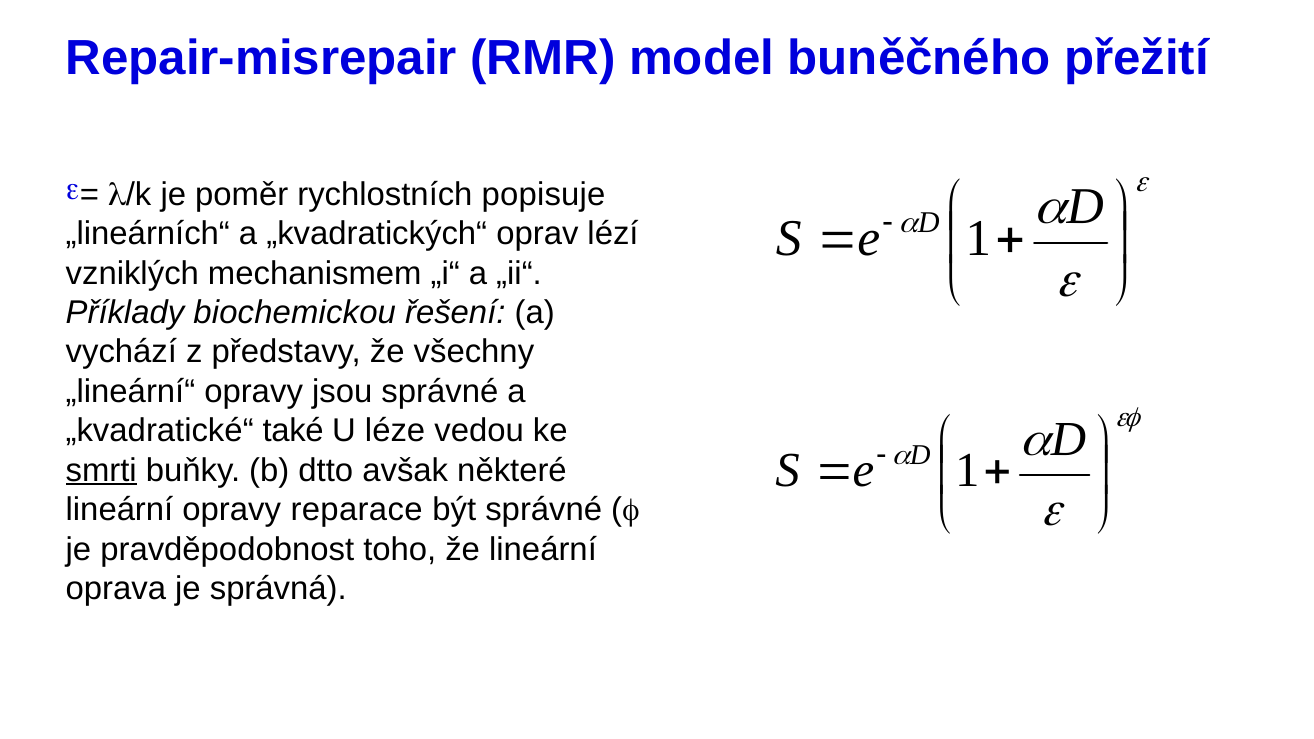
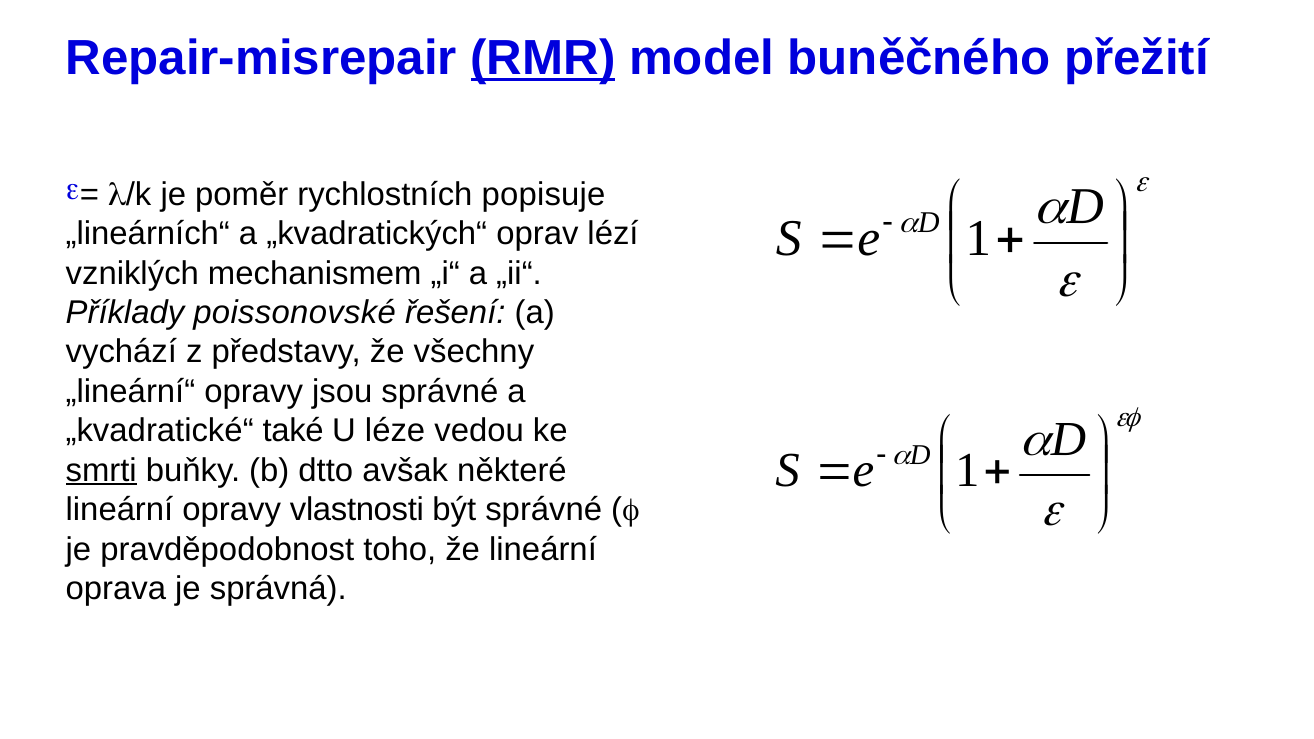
RMR underline: none -> present (543, 58)
biochemickou: biochemickou -> poissonovské (295, 313)
reparace: reparace -> vlastnosti (357, 510)
